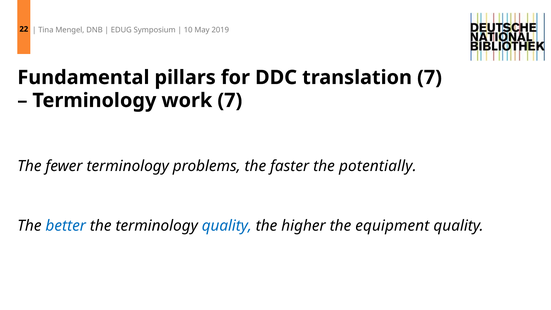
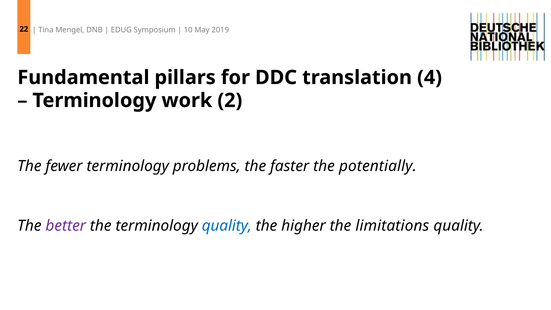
translation 7: 7 -> 4 (430, 77)
work 7: 7 -> 2 (230, 100)
better colour: blue -> purple (66, 226)
equipment: equipment -> limitations (392, 226)
